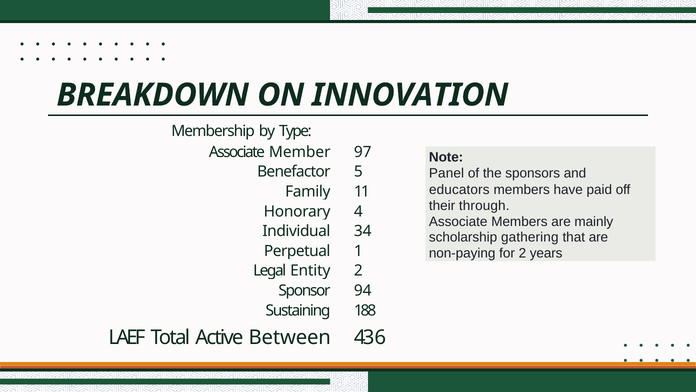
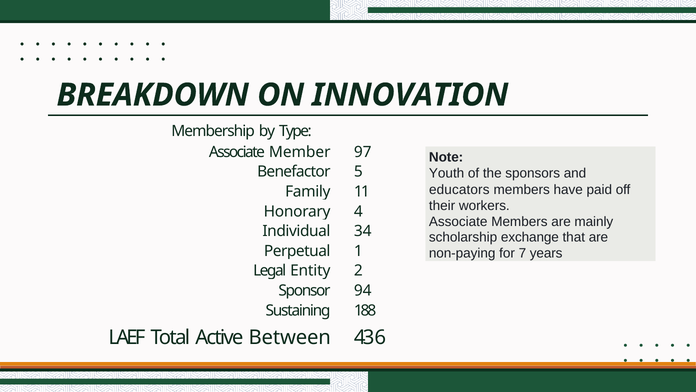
Panel: Panel -> Youth (447, 173)
through: through -> workers (484, 206)
gathering: gathering -> exchange (530, 237)
for 2: 2 -> 7 (522, 253)
